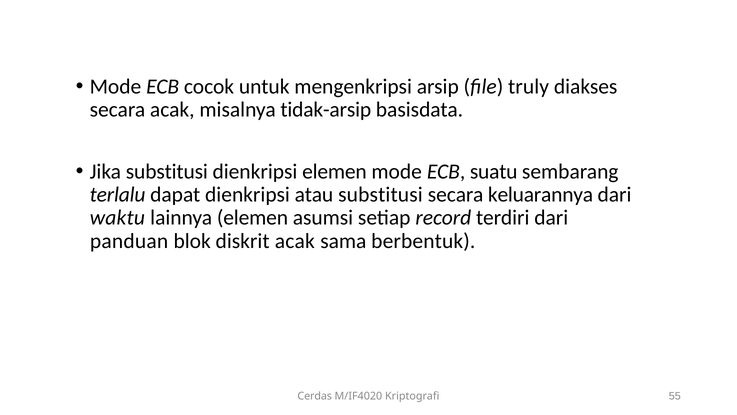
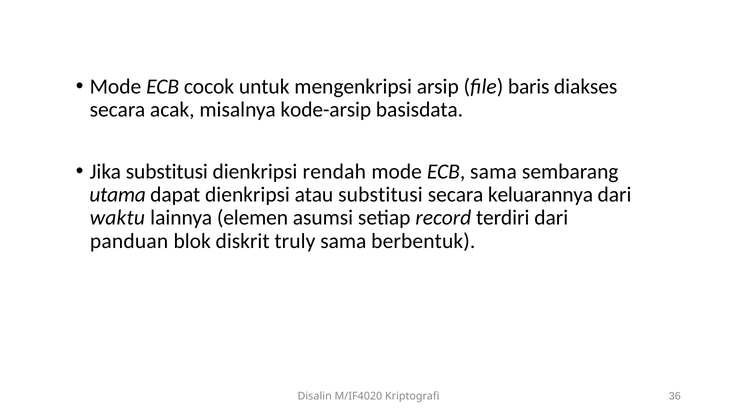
truly: truly -> baris (529, 86)
tidak-arsip: tidak-arsip -> kode-arsip (326, 110)
dienkripsi elemen: elemen -> rendah (334, 171)
ECB suatu: suatu -> sama (494, 171)
terlalu: terlalu -> utama (118, 194)
diskrit acak: acak -> truly (295, 241)
Cerdas: Cerdas -> Disalin (315, 396)
55: 55 -> 36 (675, 396)
